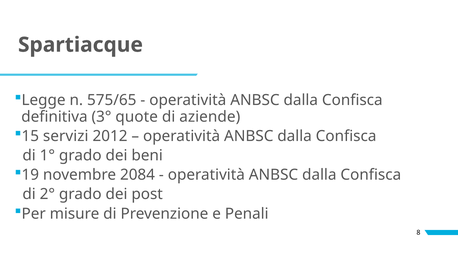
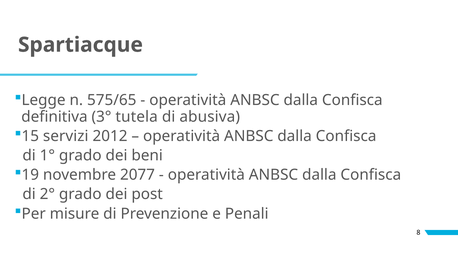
quote: quote -> tutela (137, 116)
aziende: aziende -> abusiva (210, 116)
2084: 2084 -> 2077 (137, 175)
